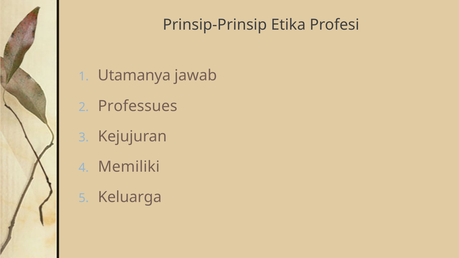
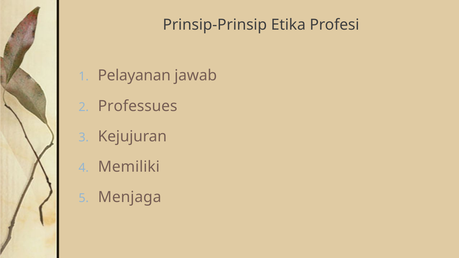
Utamanya: Utamanya -> Pelayanan (134, 76)
Keluarga: Keluarga -> Menjaga (130, 197)
